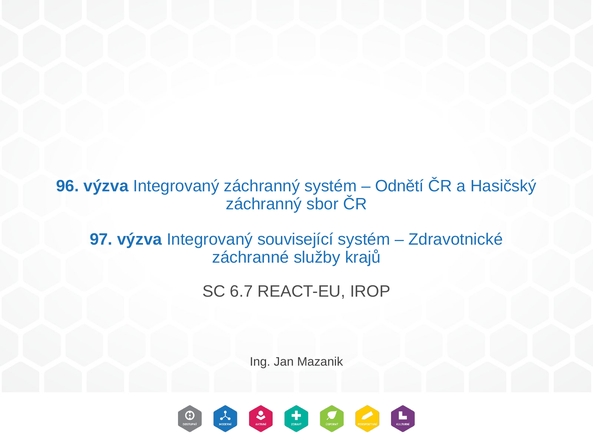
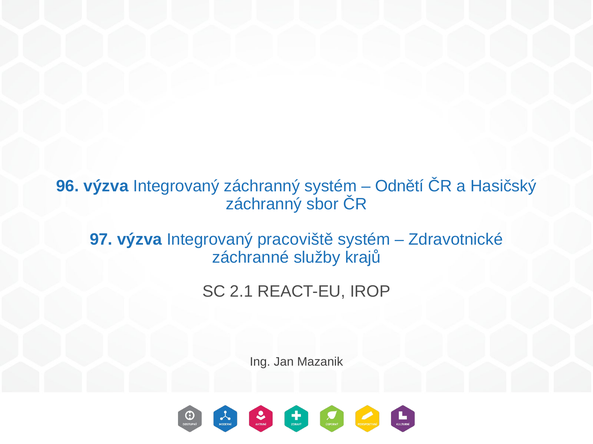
související: související -> pracoviště (295, 240)
6.7: 6.7 -> 2.1 (241, 292)
